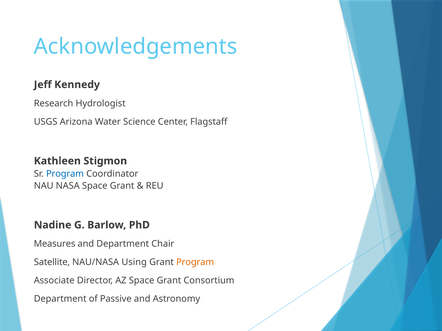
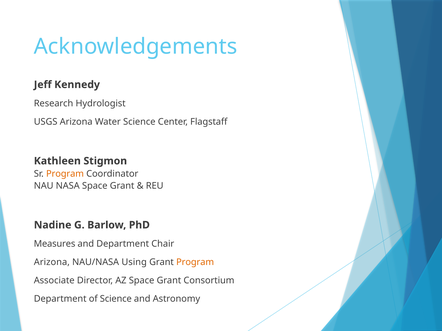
Program colour: blue -> orange (65, 174)
Satellite: Satellite -> Arizona (52, 263)
of Passive: Passive -> Science (116, 299)
